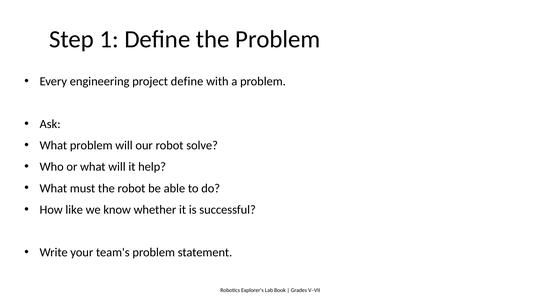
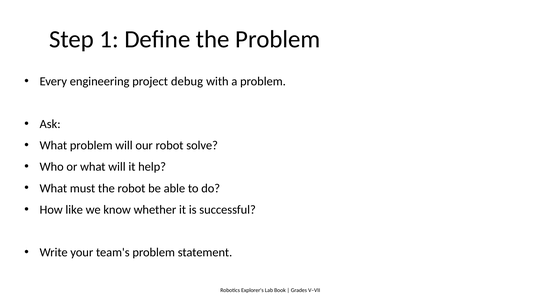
project define: define -> debug (187, 81)
